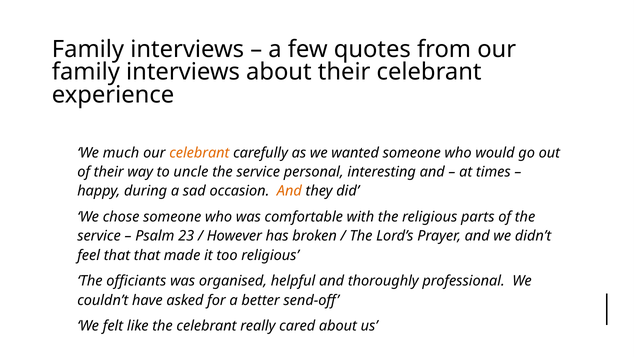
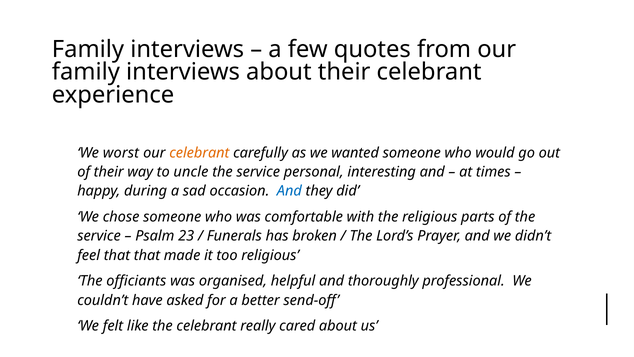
much: much -> worst (121, 153)
And colour: orange -> blue (289, 191)
However: However -> Funerals (234, 236)
